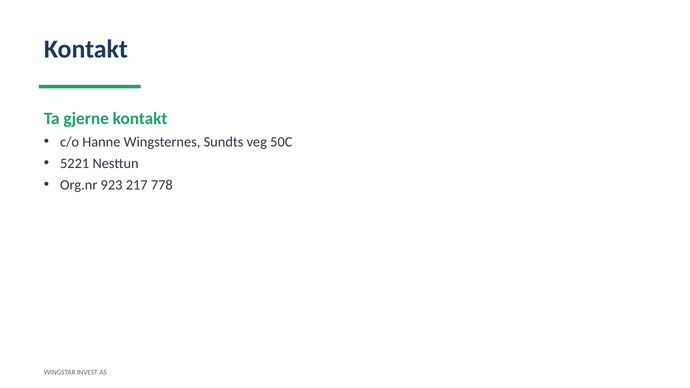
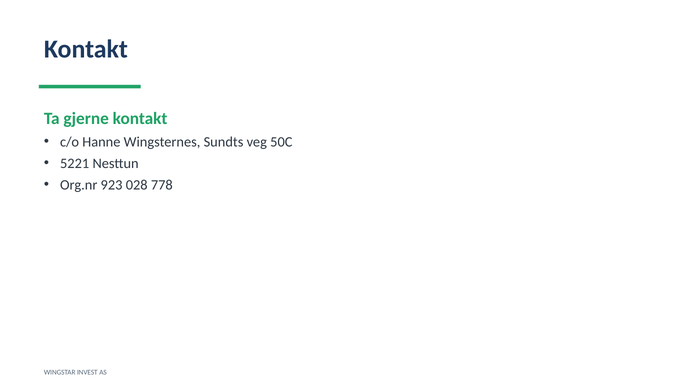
217: 217 -> 028 (137, 185)
